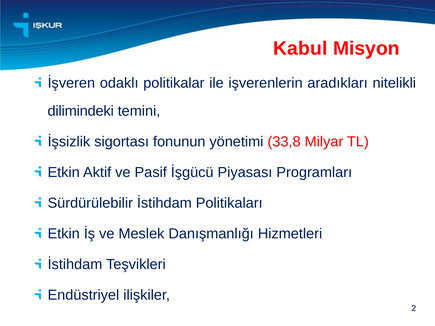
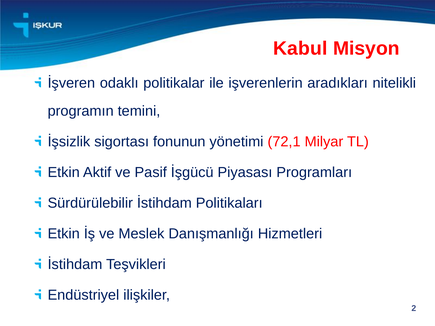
dilimindeki: dilimindeki -> programın (81, 111)
33,8: 33,8 -> 72,1 (284, 142)
